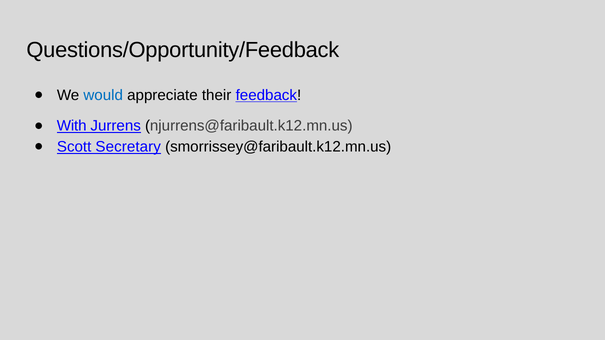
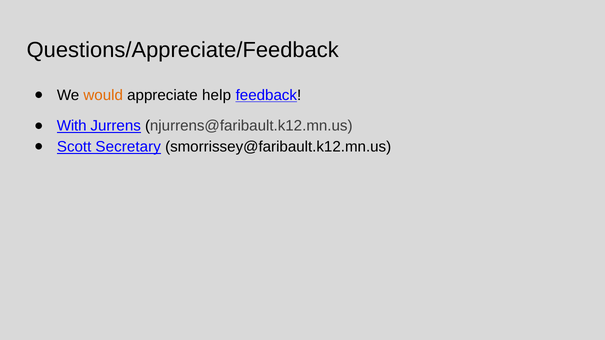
Questions/Opportunity/Feedback: Questions/Opportunity/Feedback -> Questions/Appreciate/Feedback (183, 50)
would colour: blue -> orange (103, 95)
their: their -> help (217, 95)
